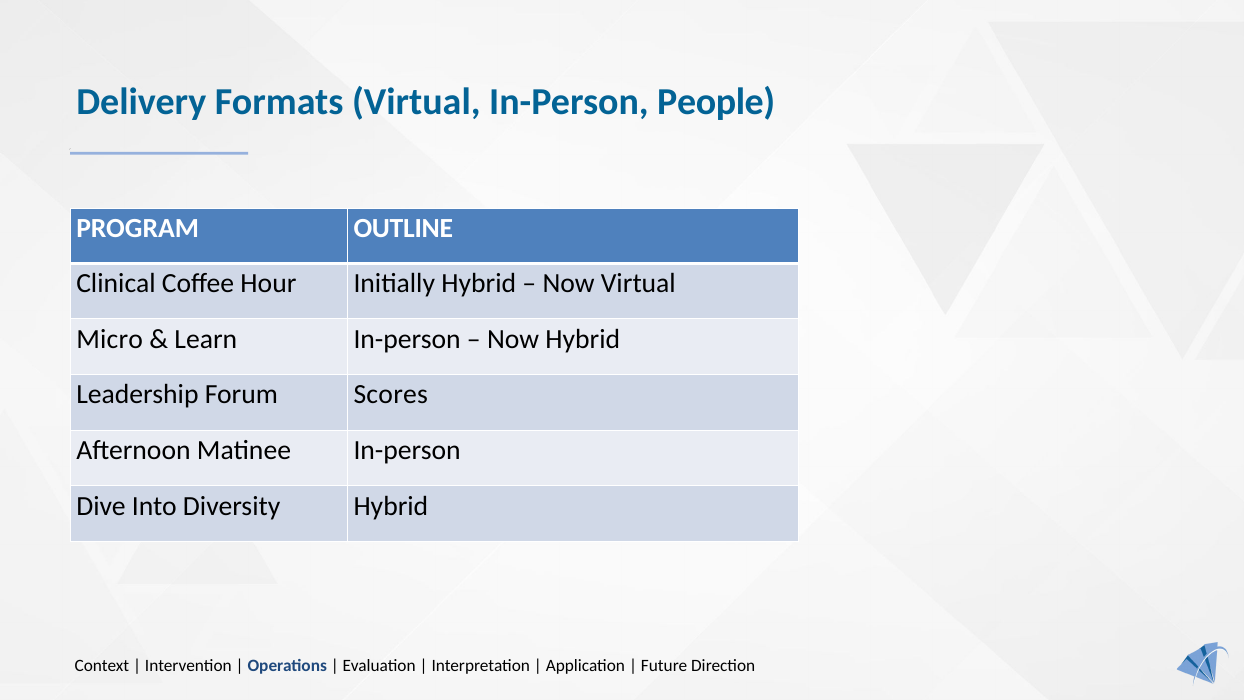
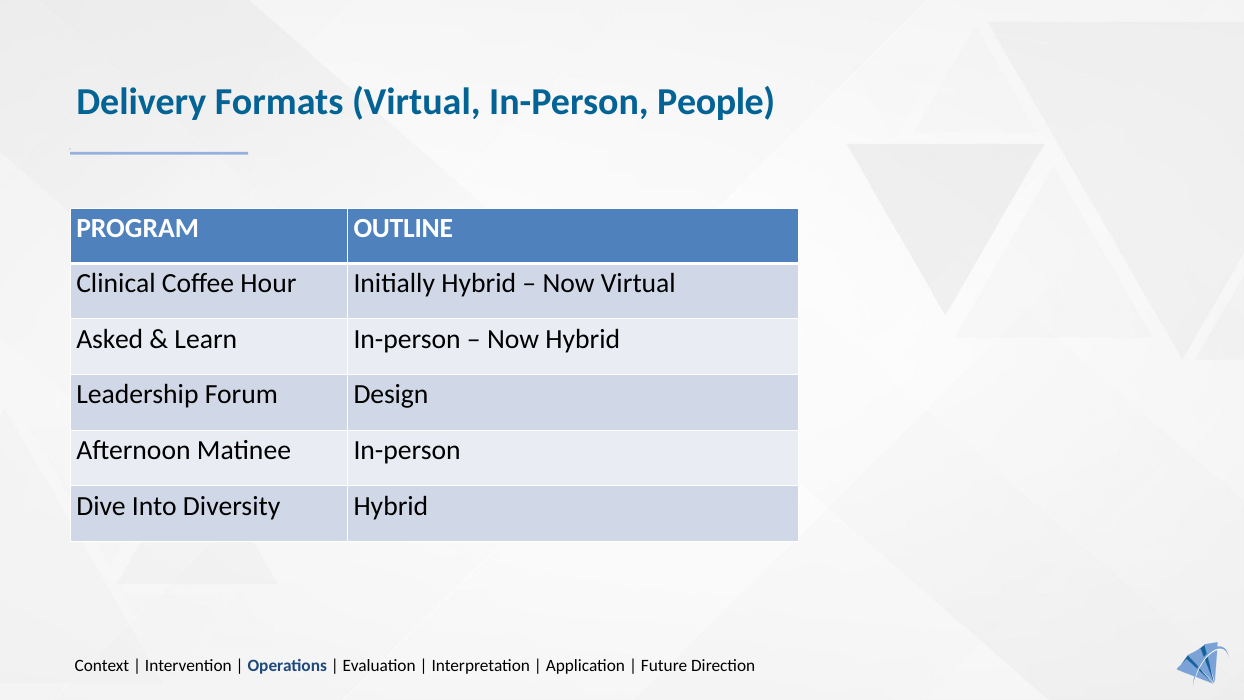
Micro: Micro -> Asked (110, 339)
Scores: Scores -> Design (391, 395)
